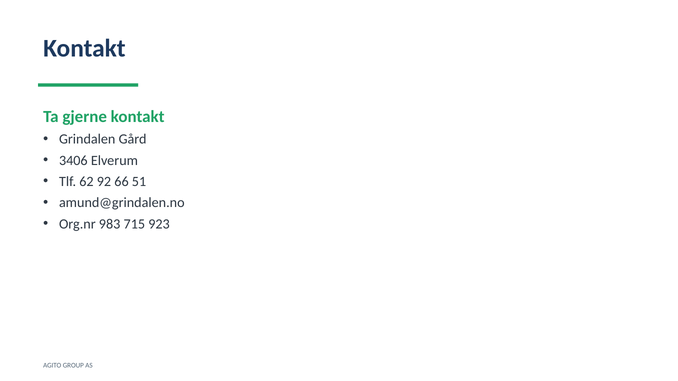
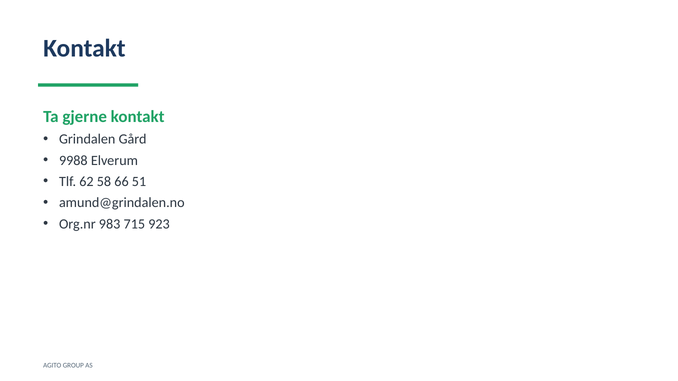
3406: 3406 -> 9988 (73, 161)
92: 92 -> 58 (104, 182)
